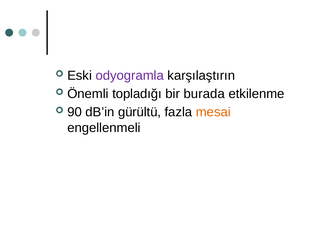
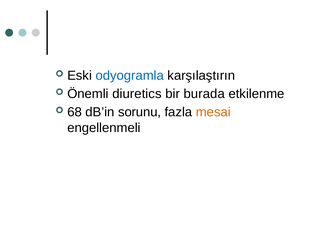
odyogramla colour: purple -> blue (130, 76)
topladığı: topladığı -> diuretics (137, 94)
90: 90 -> 68 (75, 112)
gürültü: gürültü -> sorunu (140, 112)
